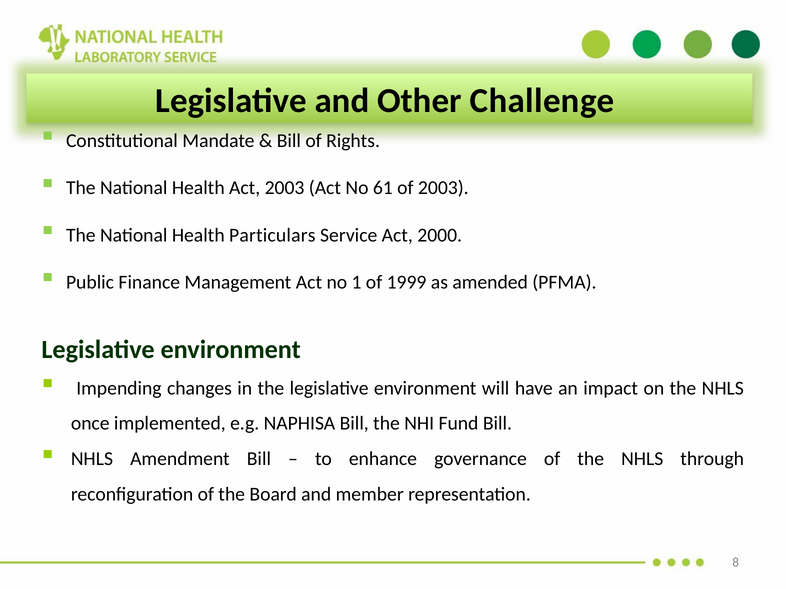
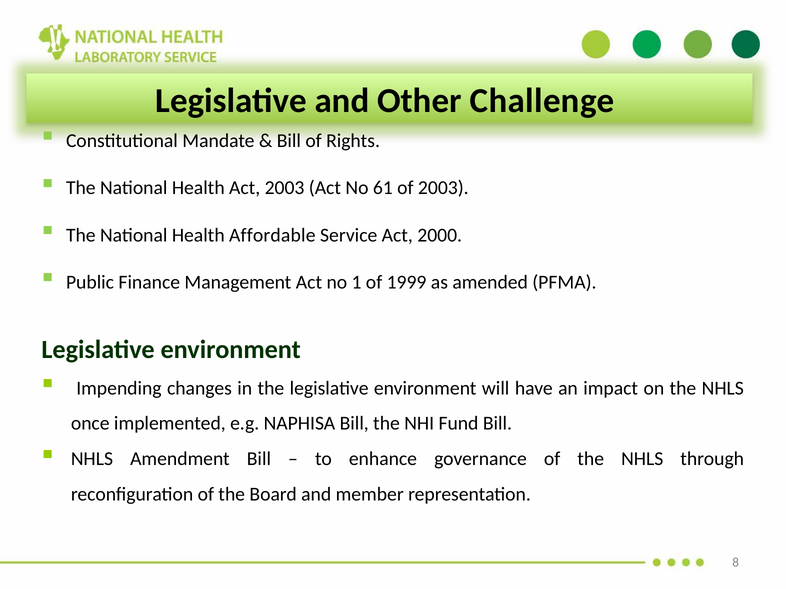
Particulars: Particulars -> Affordable (272, 235)
